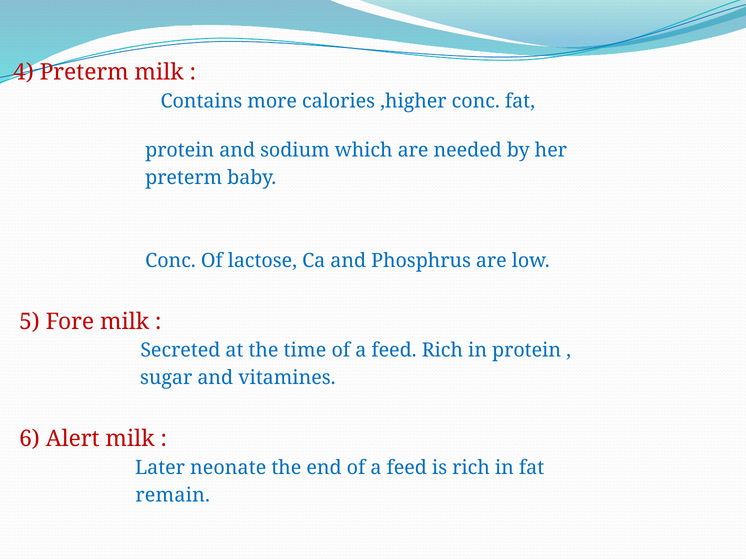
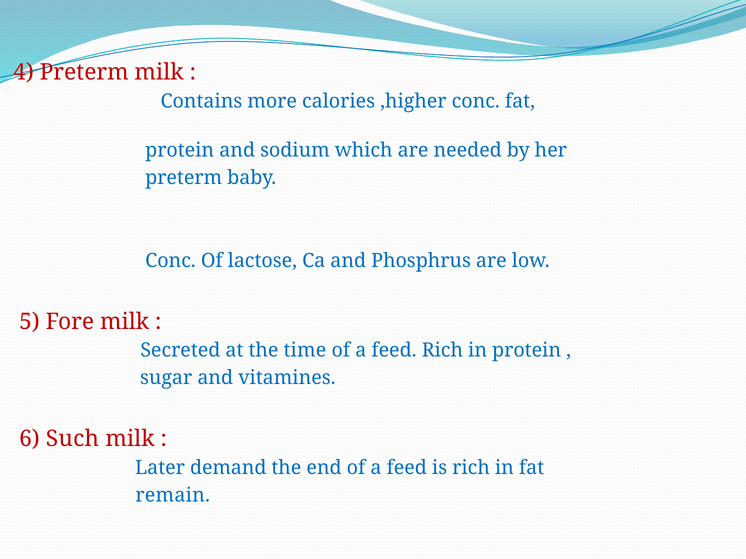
Alert: Alert -> Such (72, 439)
neonate: neonate -> demand (228, 468)
